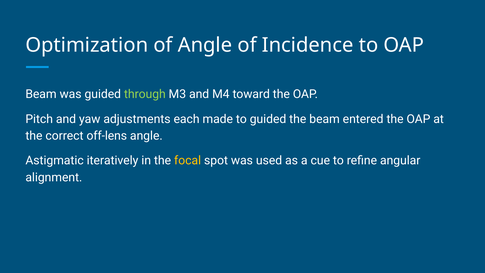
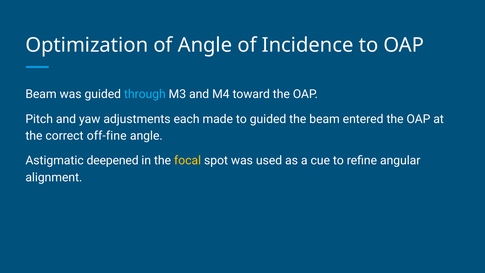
through colour: light green -> light blue (145, 94)
off-lens: off-lens -> off-fine (107, 136)
iteratively: iteratively -> deepened (113, 160)
